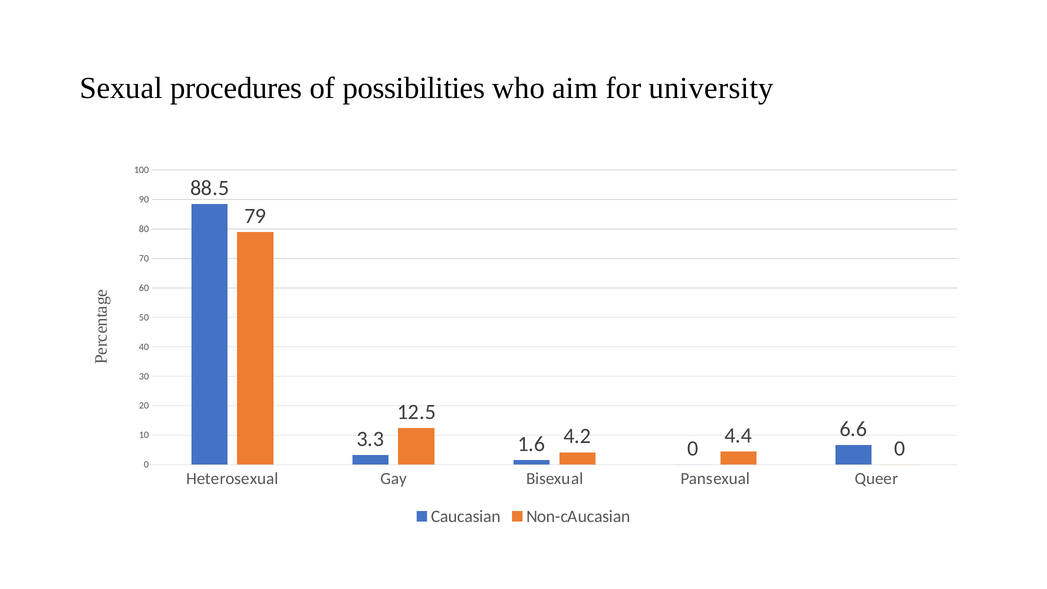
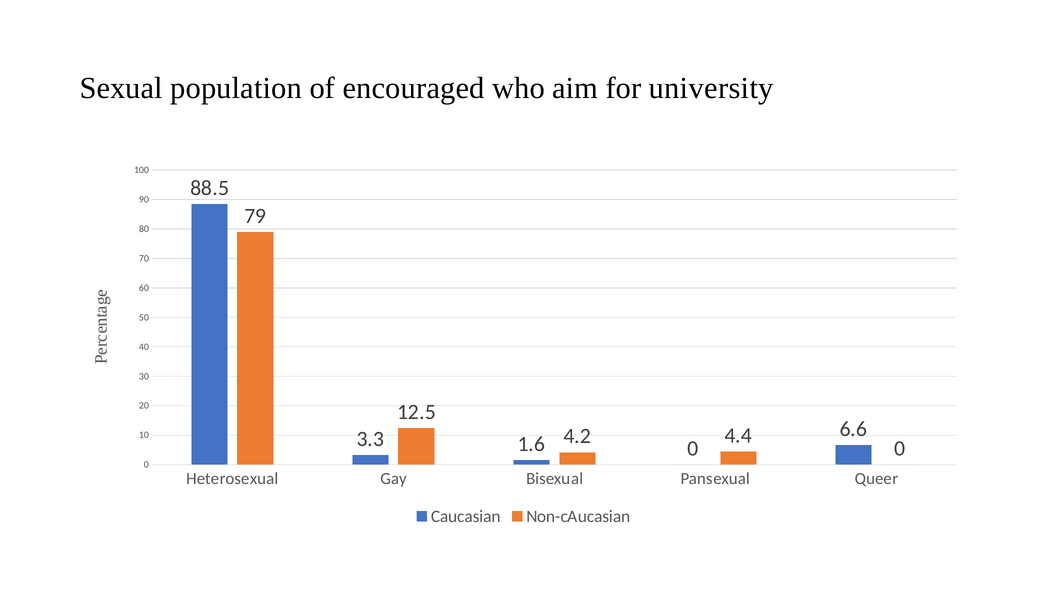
procedures: procedures -> population (236, 88)
possibilities: possibilities -> encouraged (414, 88)
